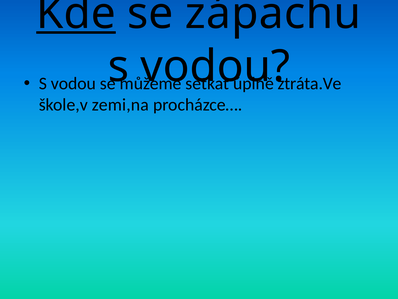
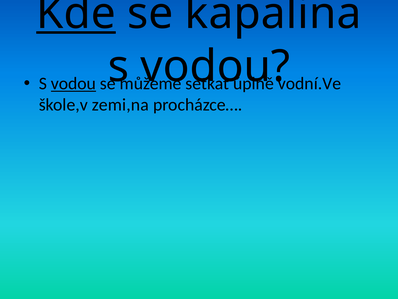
zápachu: zápachu -> kapalina (273, 13)
vodou underline: none -> present (73, 83)
ztráta.Ve: ztráta.Ve -> vodní.Ve (309, 83)
